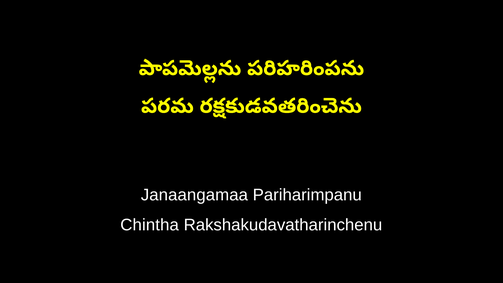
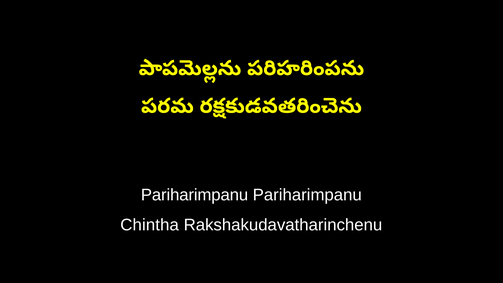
Janaangamaa: Janaangamaa -> Pariharimpanu (195, 195)
